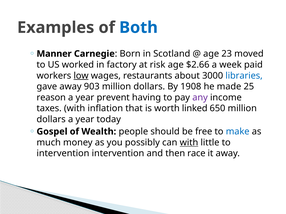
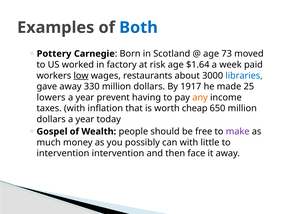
Manner: Manner -> Pottery (54, 54)
23: 23 -> 73 (227, 54)
$2.66: $2.66 -> $1.64 (198, 65)
903: 903 -> 330 (92, 87)
1908: 1908 -> 1917 (191, 87)
reason: reason -> lowers (51, 98)
any colour: purple -> orange (200, 98)
linked: linked -> cheap (195, 109)
make colour: blue -> purple (238, 132)
with underline: present -> none (189, 143)
race: race -> face (196, 154)
